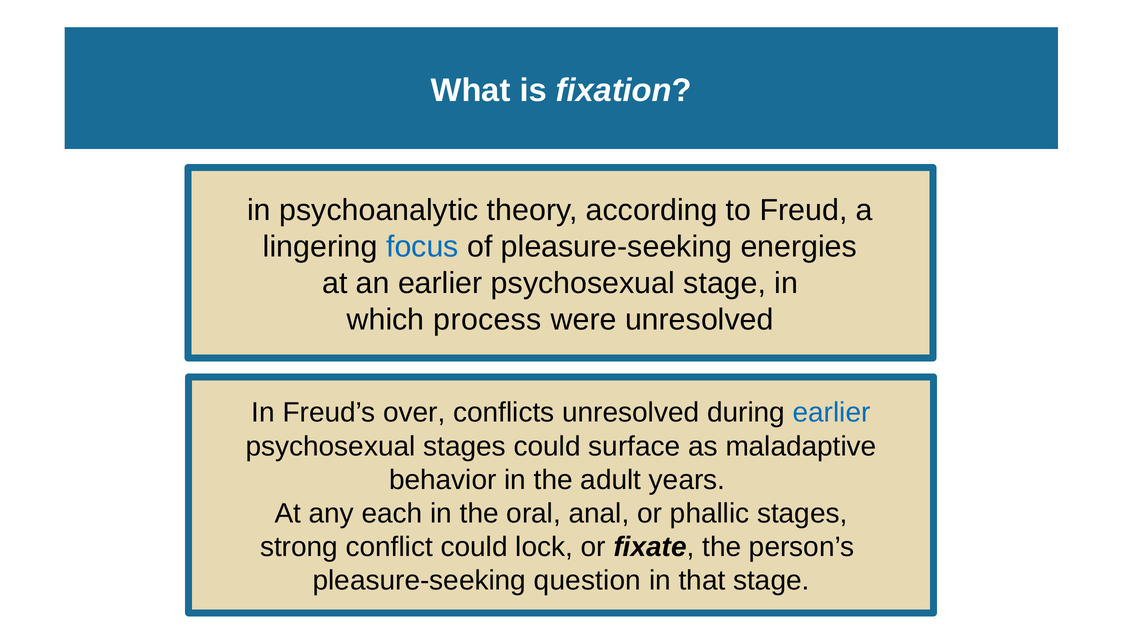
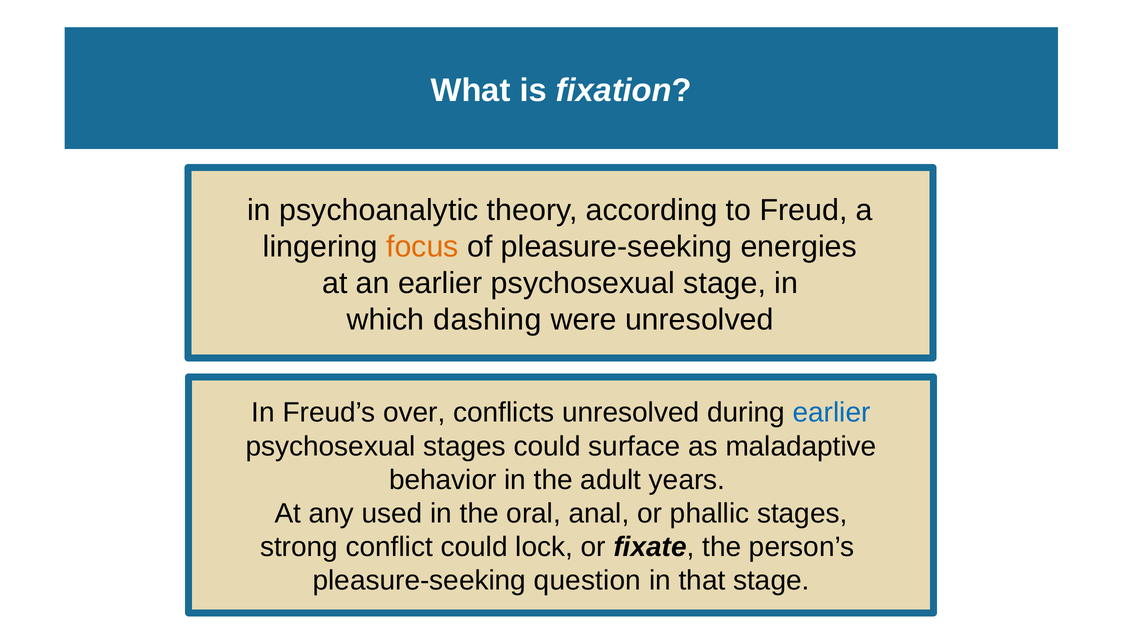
focus colour: blue -> orange (422, 247)
process: process -> dashing (487, 320)
each: each -> used (392, 514)
